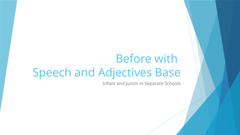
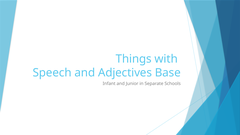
Before: Before -> Things (134, 59)
